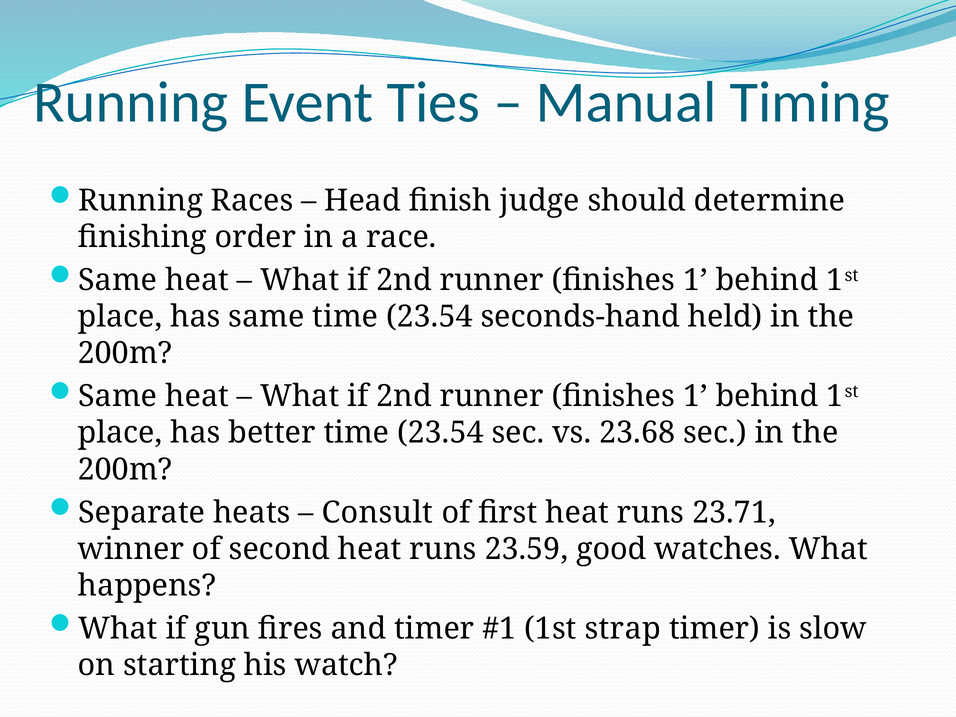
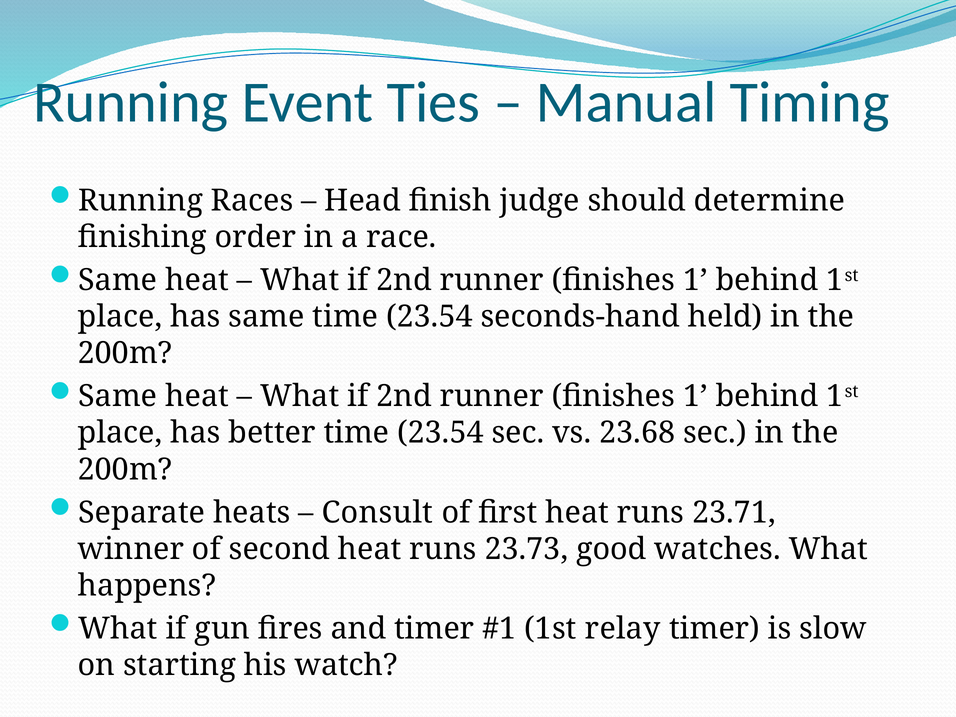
23.59: 23.59 -> 23.73 (526, 549)
strap: strap -> relay (623, 629)
